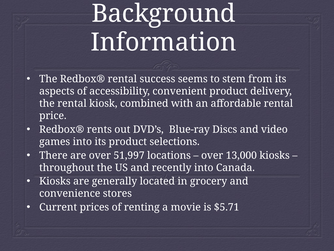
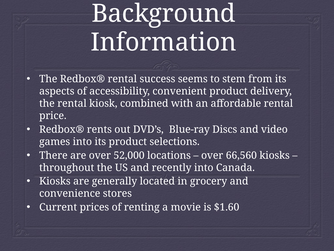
51,997: 51,997 -> 52,000 (129, 155)
13,000: 13,000 -> 66,560 (241, 155)
$5.71: $5.71 -> $1.60 (227, 207)
